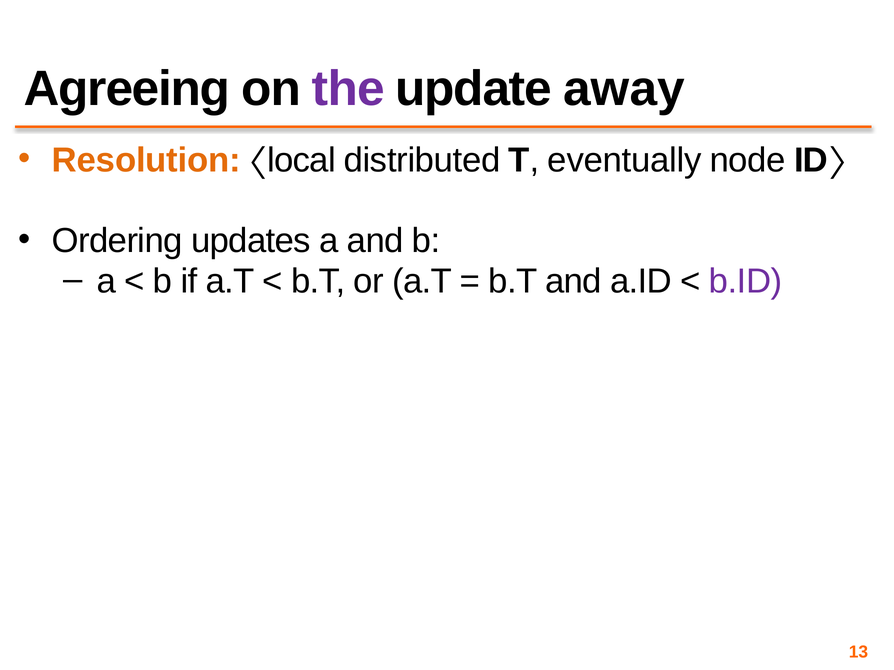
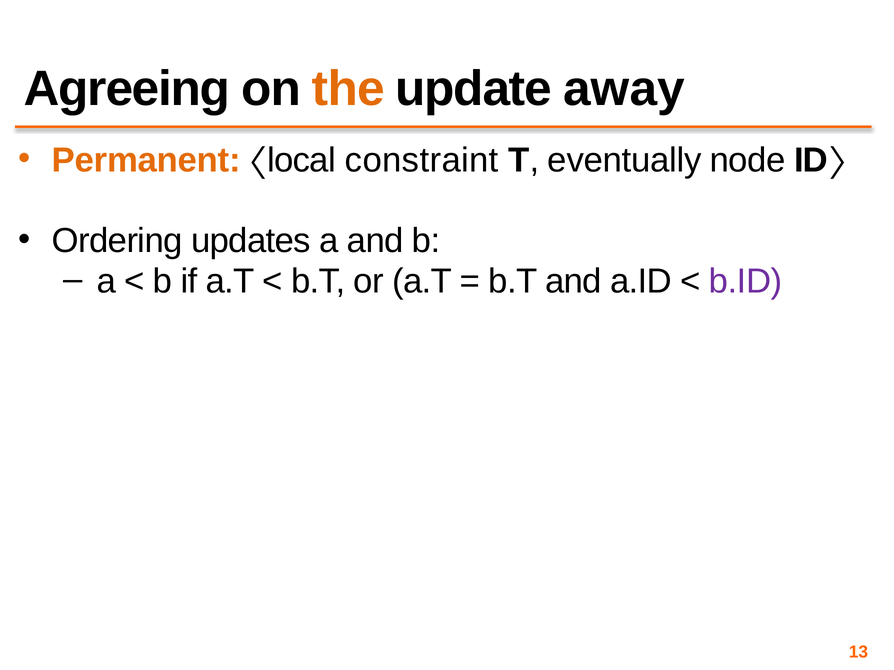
the colour: purple -> orange (348, 89)
Resolution: Resolution -> Permanent (146, 160)
distributed: distributed -> constraint (422, 160)
